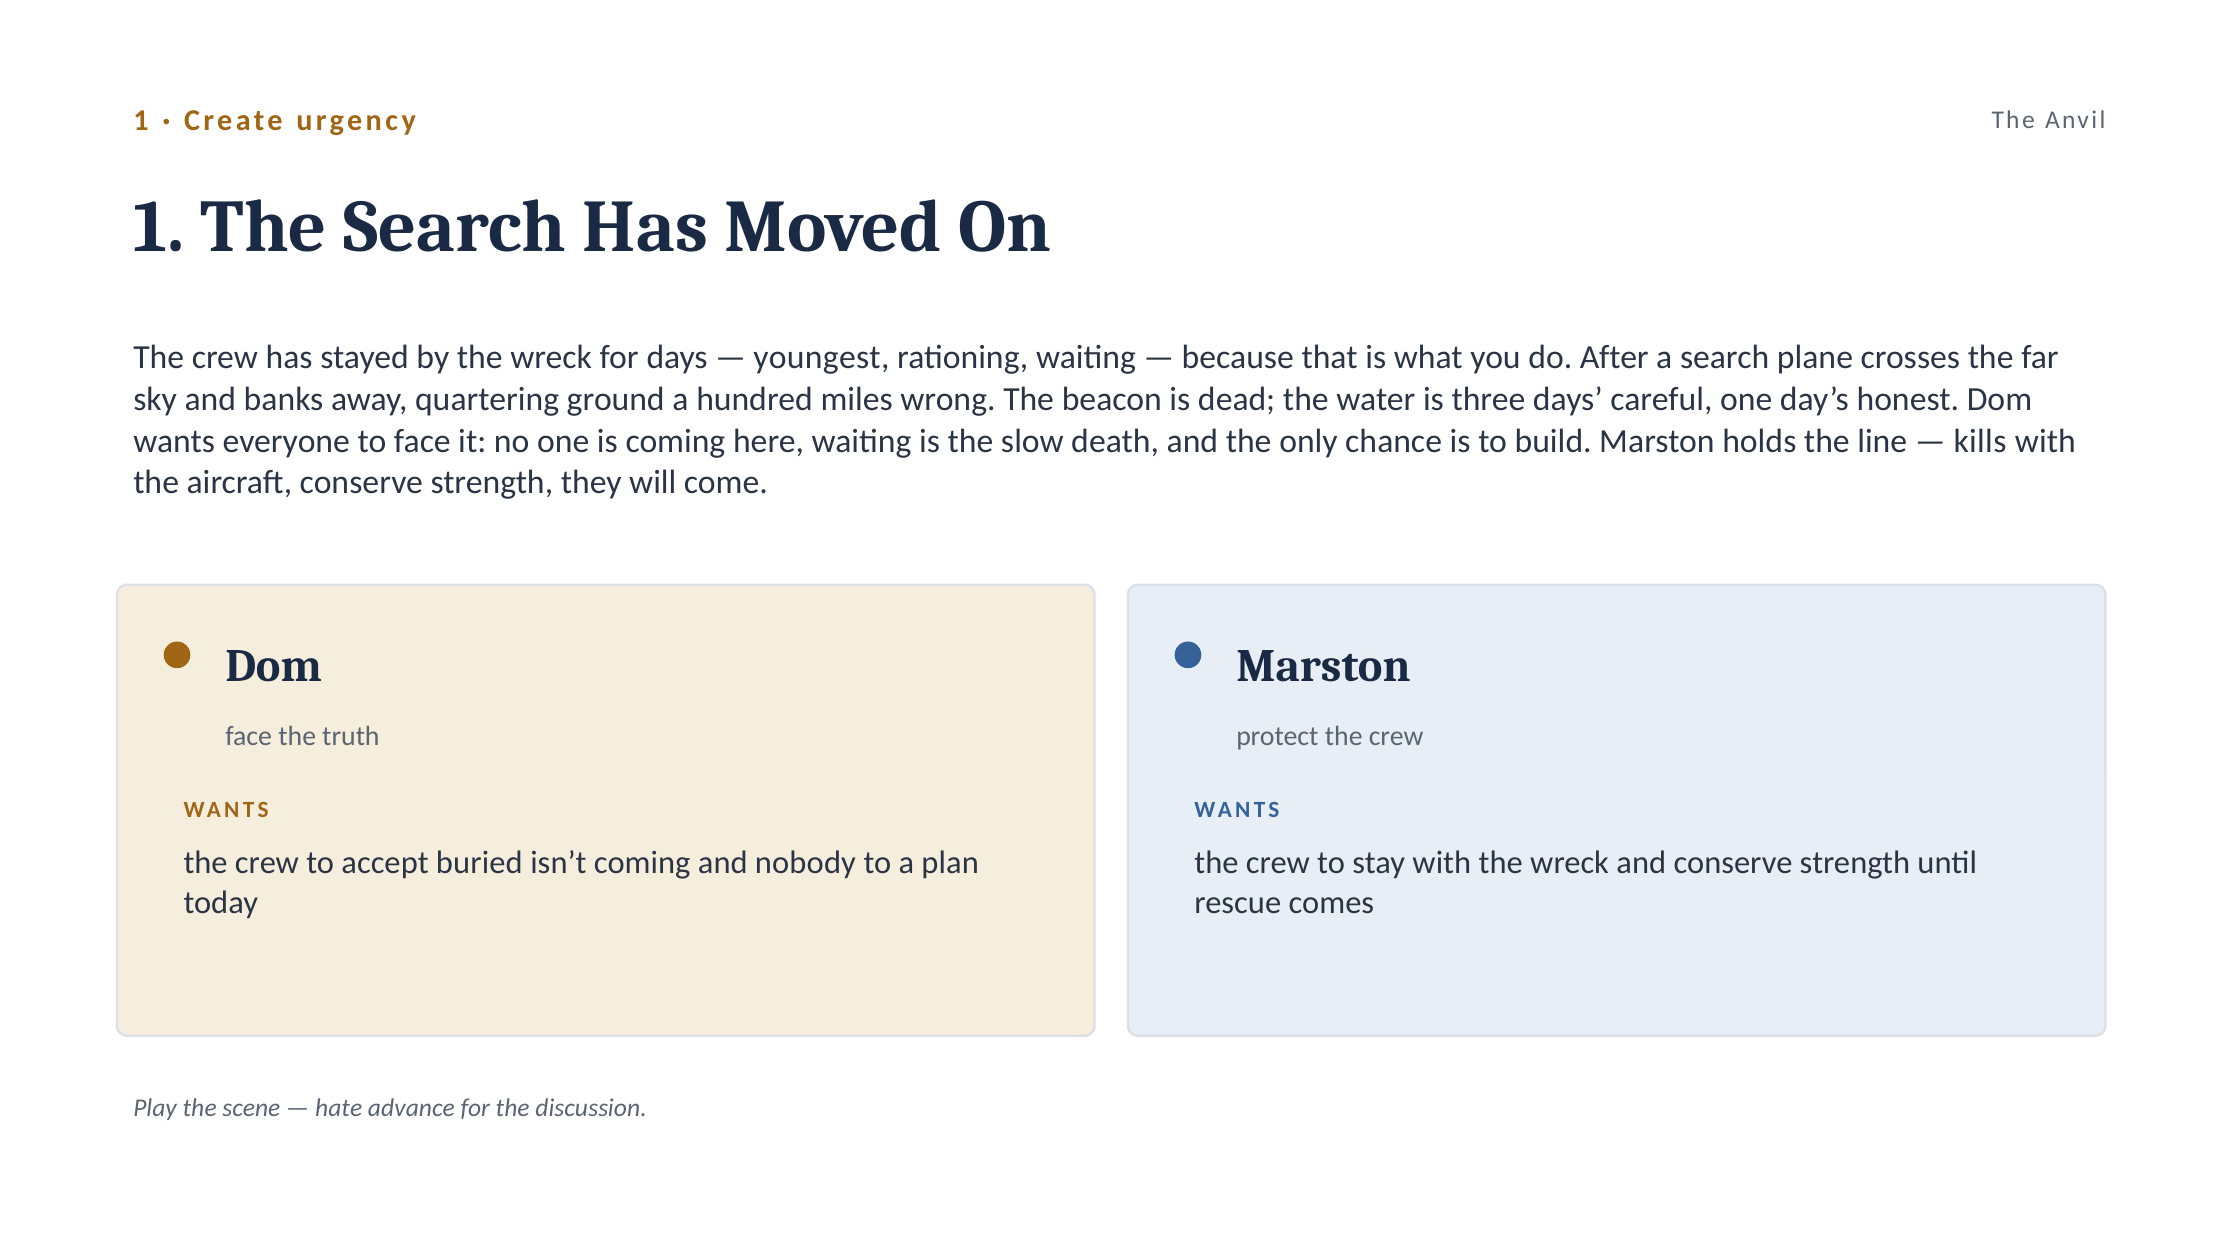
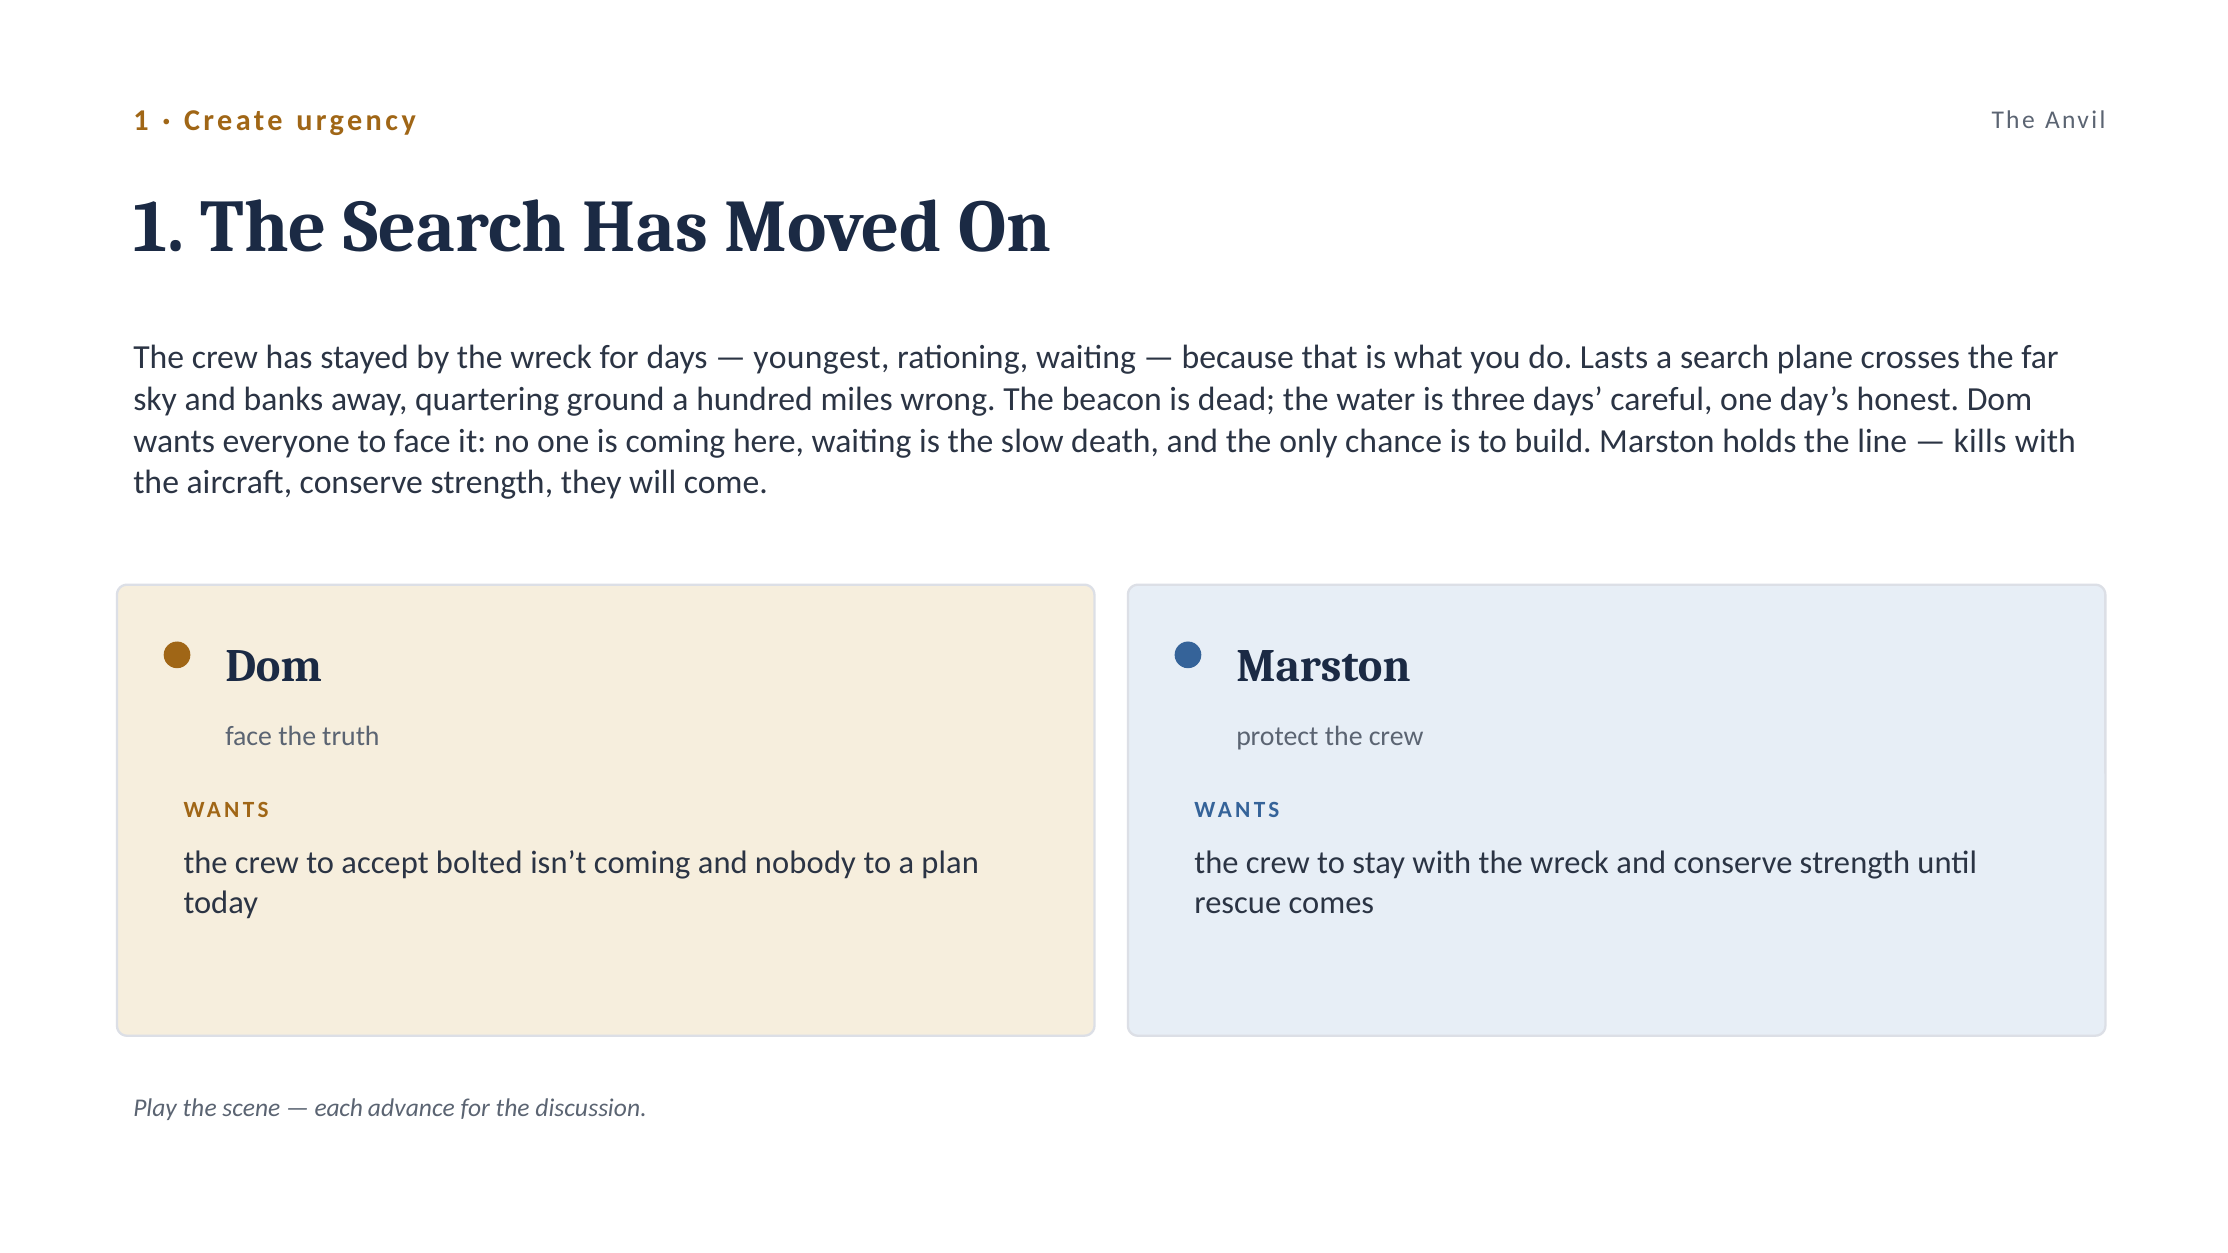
After: After -> Lasts (1614, 358)
buried: buried -> bolted (479, 863)
hate: hate -> each (339, 1109)
